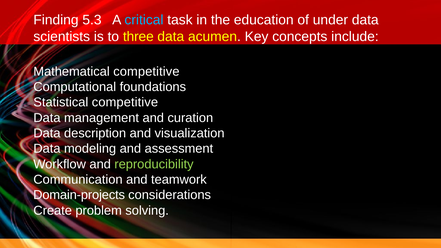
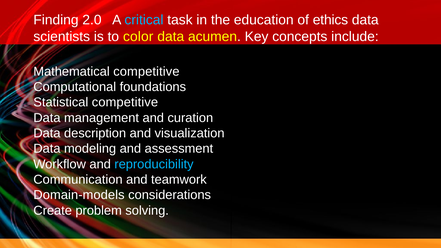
5.3: 5.3 -> 2.0 (92, 20)
under: under -> ethics (330, 20)
three: three -> color (138, 36)
reproducibility colour: light green -> light blue (154, 164)
Domain-projects: Domain-projects -> Domain-models (79, 195)
